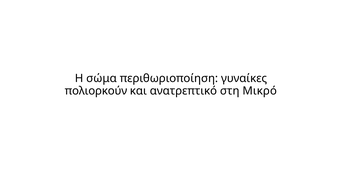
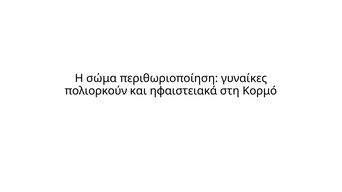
ανατρεπτικό: ανατρεπτικό -> ηφαιστειακά (183, 91)
Μικρό: Μικρό -> Κορμό (260, 91)
